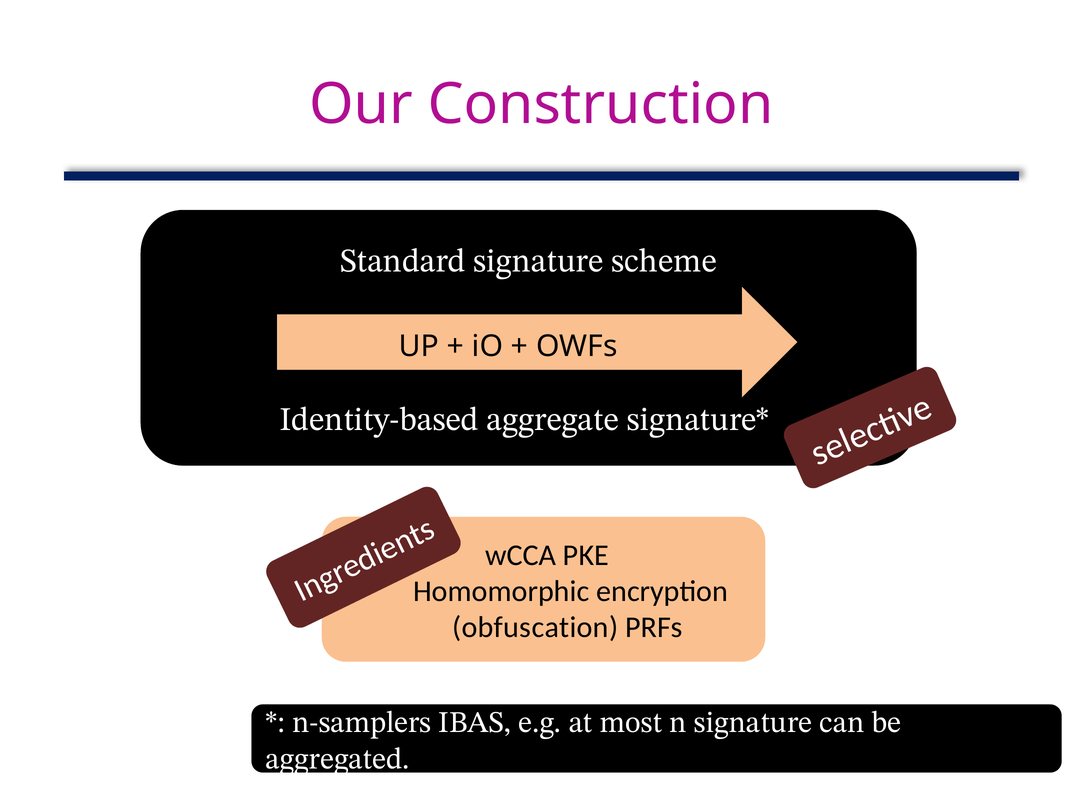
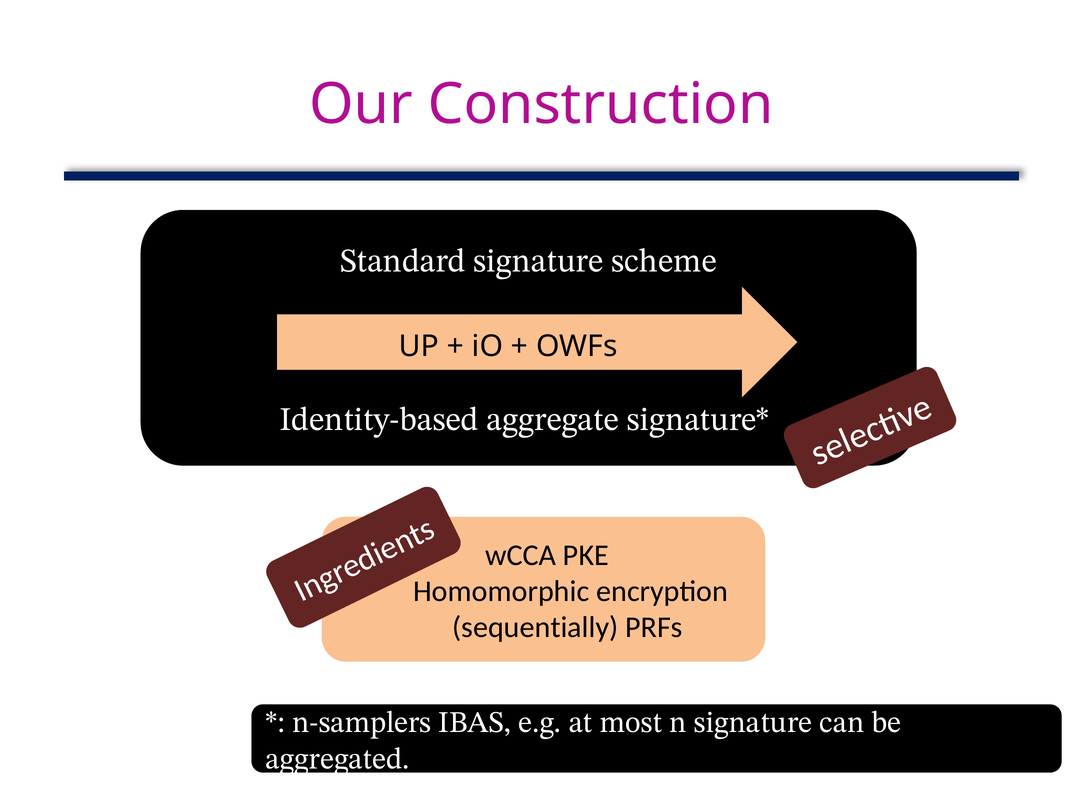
obfuscation: obfuscation -> sequentially (535, 628)
